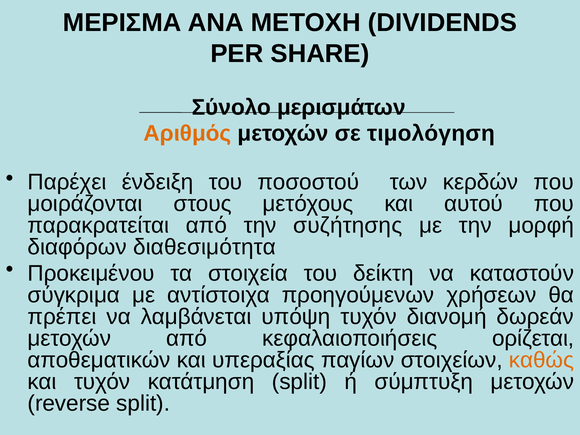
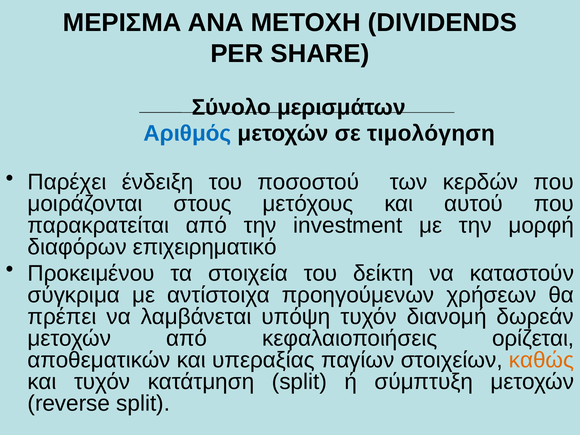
Αριθμός colour: orange -> blue (187, 133)
συζήτησης: συζήτησης -> investment (348, 225)
διαθεσιμότητα: διαθεσιμότητα -> επιχειρηματικό (205, 247)
